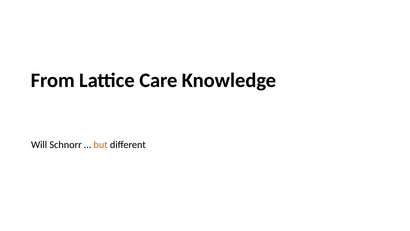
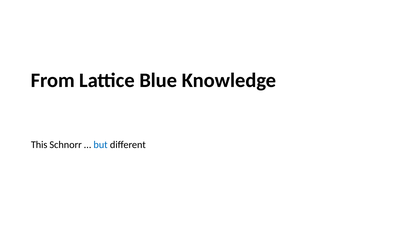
Care: Care -> Blue (158, 80)
Will: Will -> This (39, 145)
but colour: orange -> blue (101, 145)
